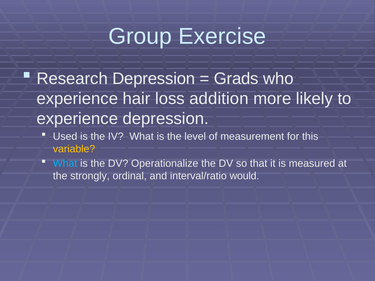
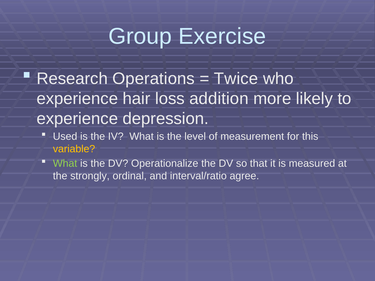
Research Depression: Depression -> Operations (154, 79)
Grads: Grads -> Twice (236, 79)
What colour: light blue -> light green (65, 164)
would: would -> agree (244, 176)
